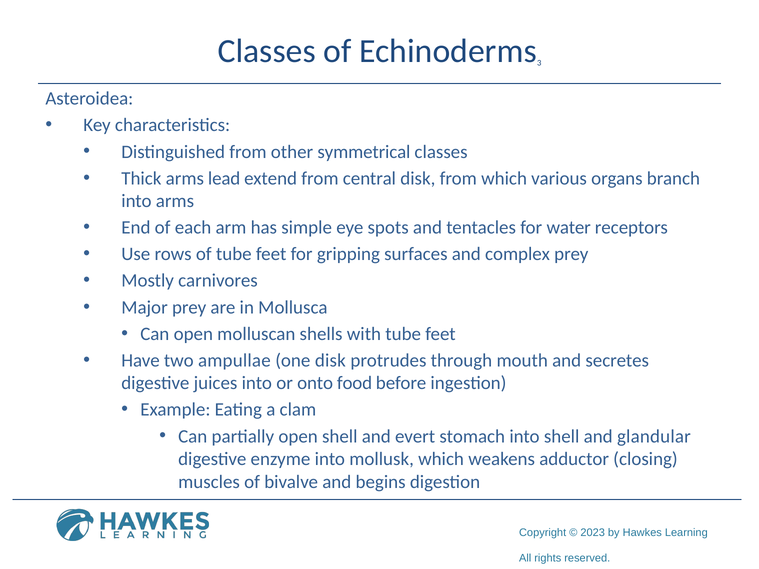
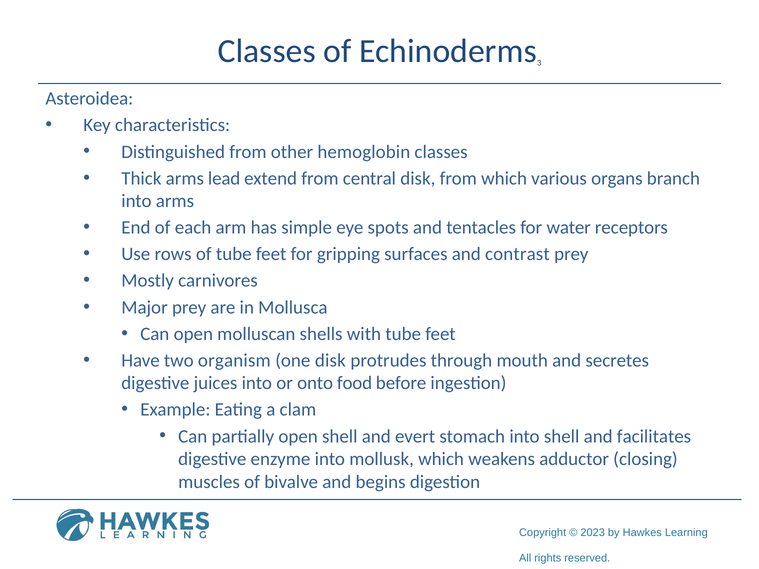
symmetrical: symmetrical -> hemoglobin (364, 152)
complex: complex -> contrast (517, 254)
ampullae: ampullae -> organism (234, 361)
glandular: glandular -> facilitates (654, 436)
